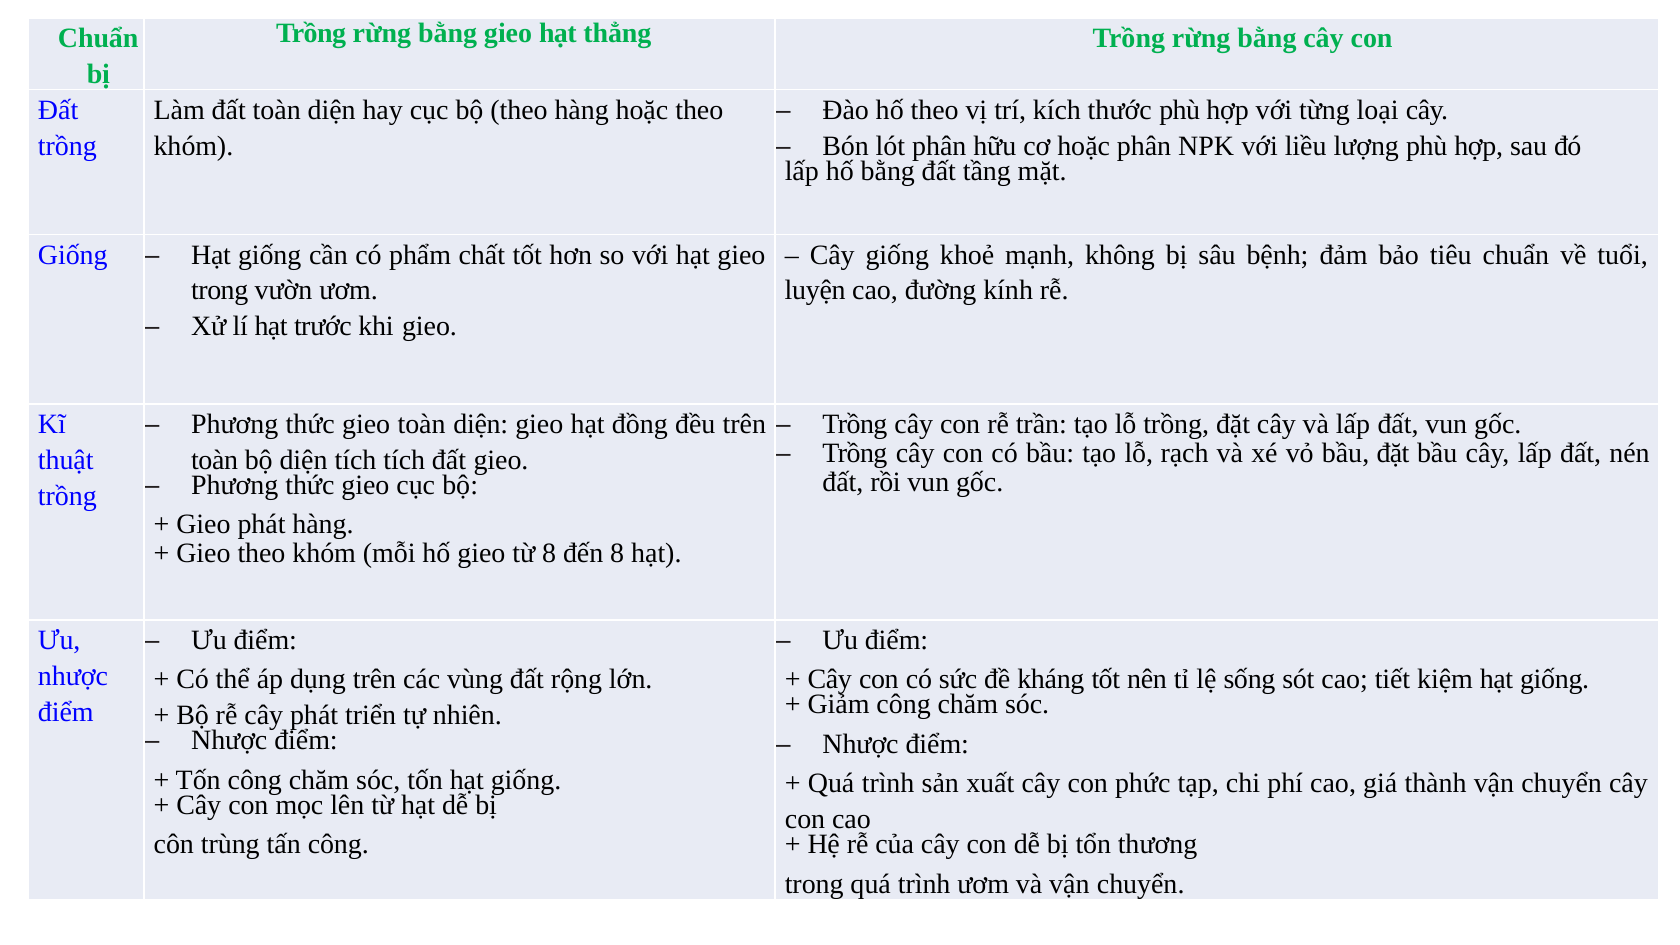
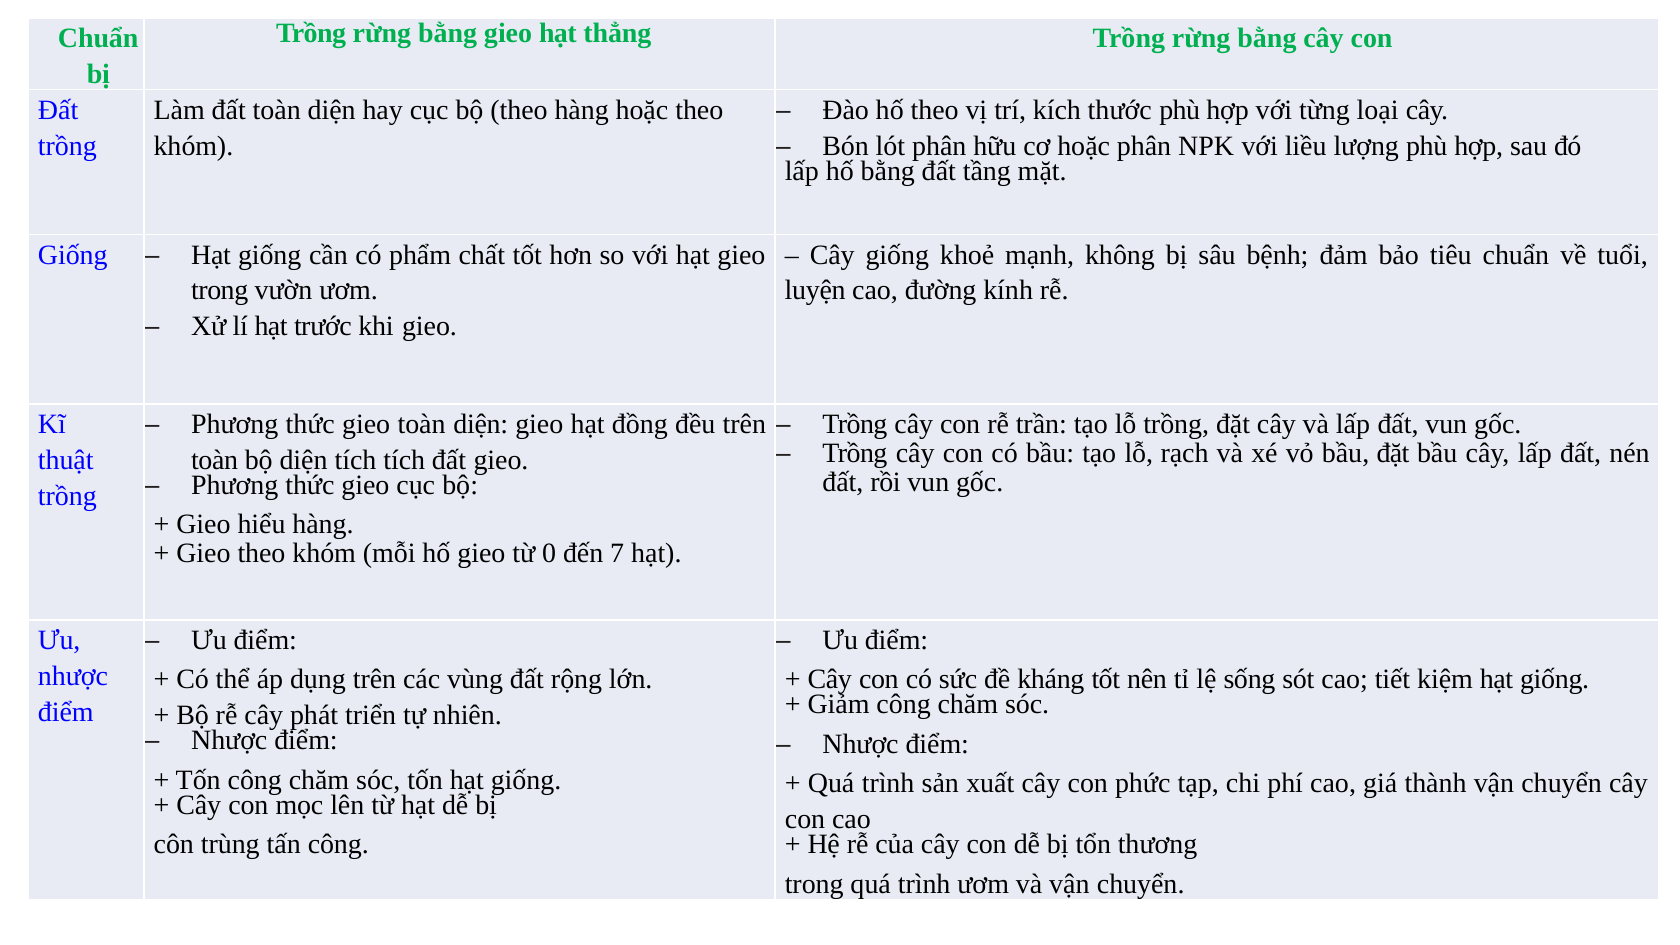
Gieo phát: phát -> hiểu (262, 525)
từ 8: 8 -> 0 (549, 554)
đến 8: 8 -> 7 (617, 554)
